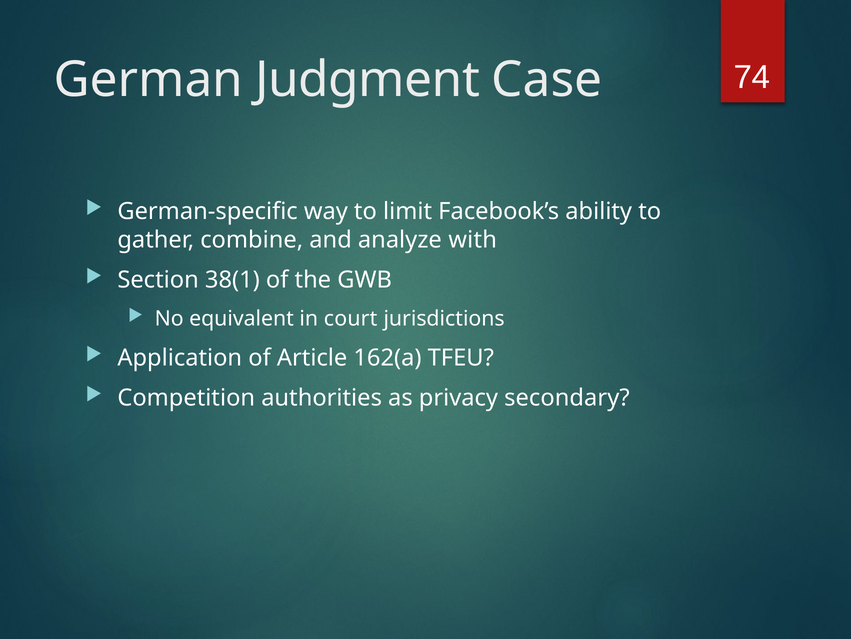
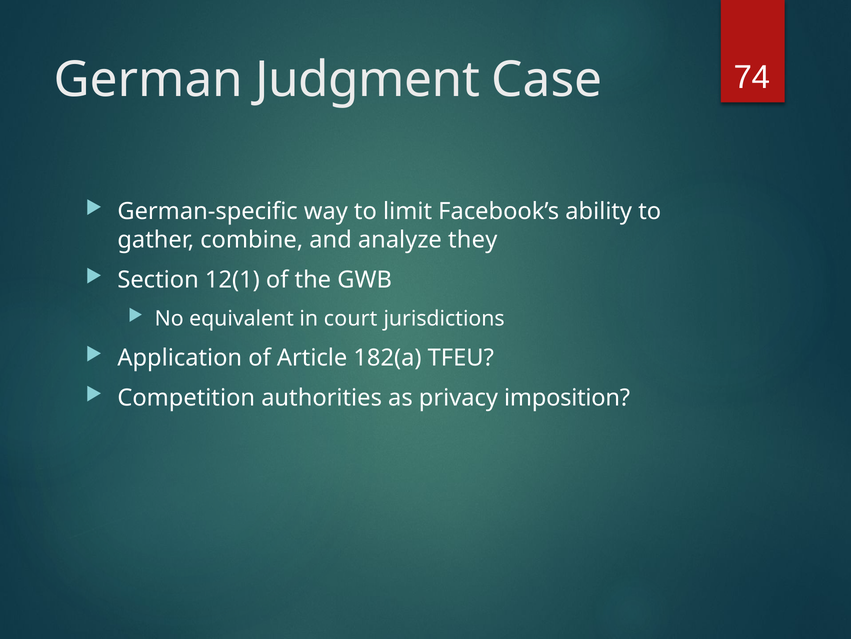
with: with -> they (473, 240)
38(1: 38(1 -> 12(1 (232, 280)
162(a: 162(a -> 182(a (388, 357)
secondary: secondary -> imposition (567, 398)
